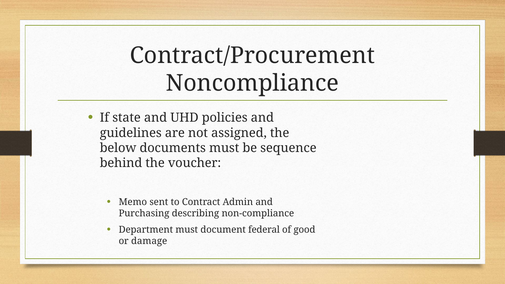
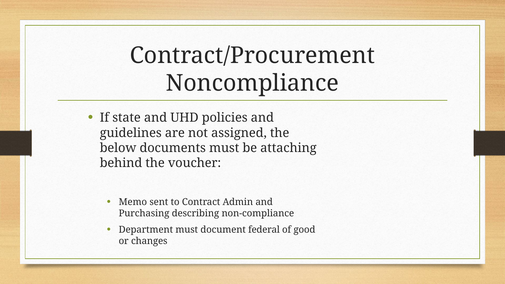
sequence: sequence -> attaching (288, 148)
damage: damage -> changes (149, 241)
